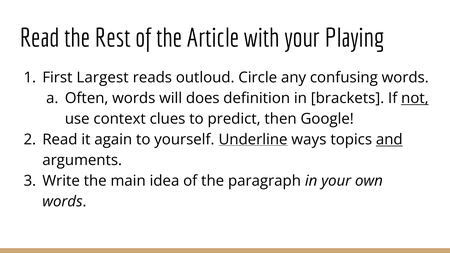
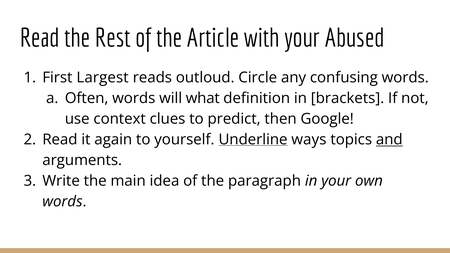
Playing: Playing -> Abused (355, 38)
does: does -> what (203, 98)
not underline: present -> none (415, 98)
